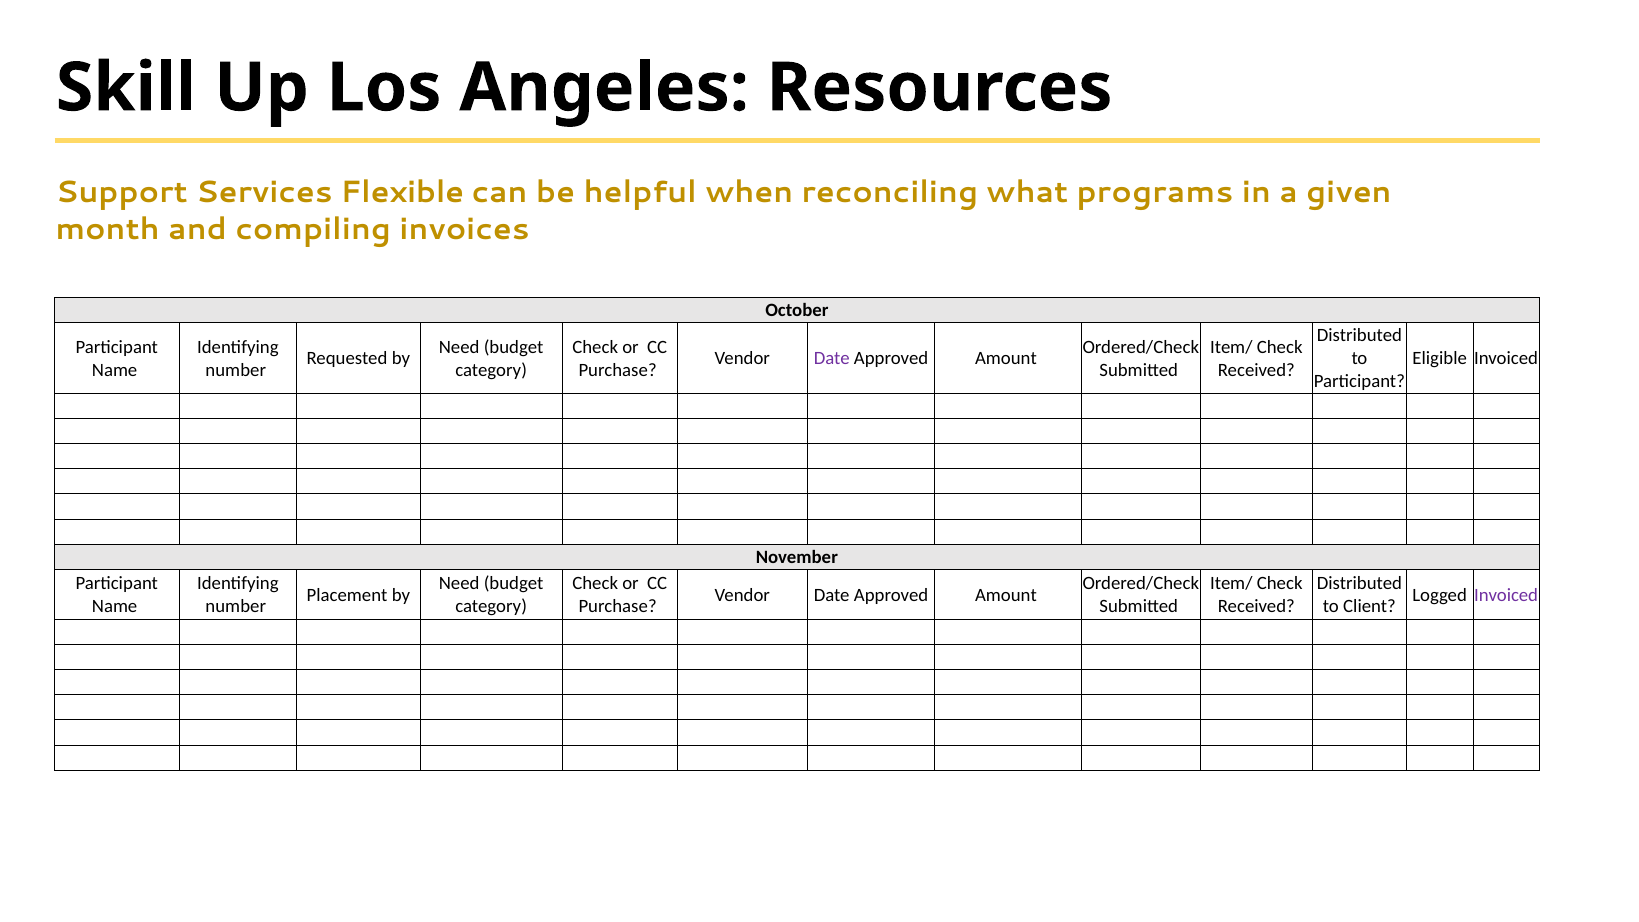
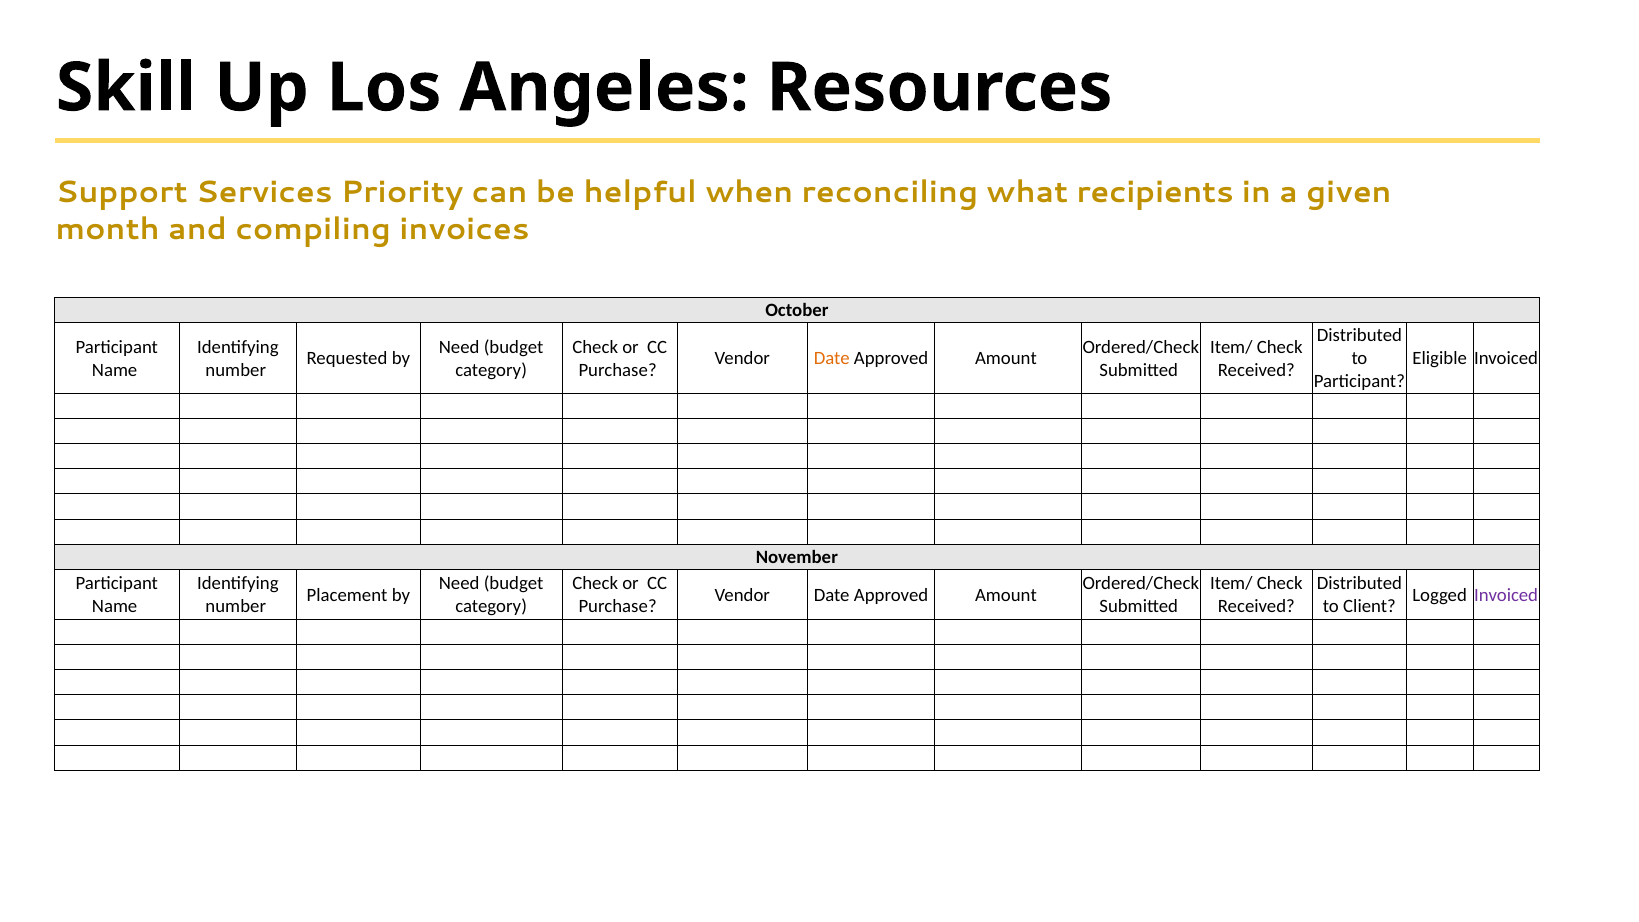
Flexible: Flexible -> Priority (402, 192)
programs: programs -> recipients (1155, 192)
Date colour: purple -> orange (832, 358)
